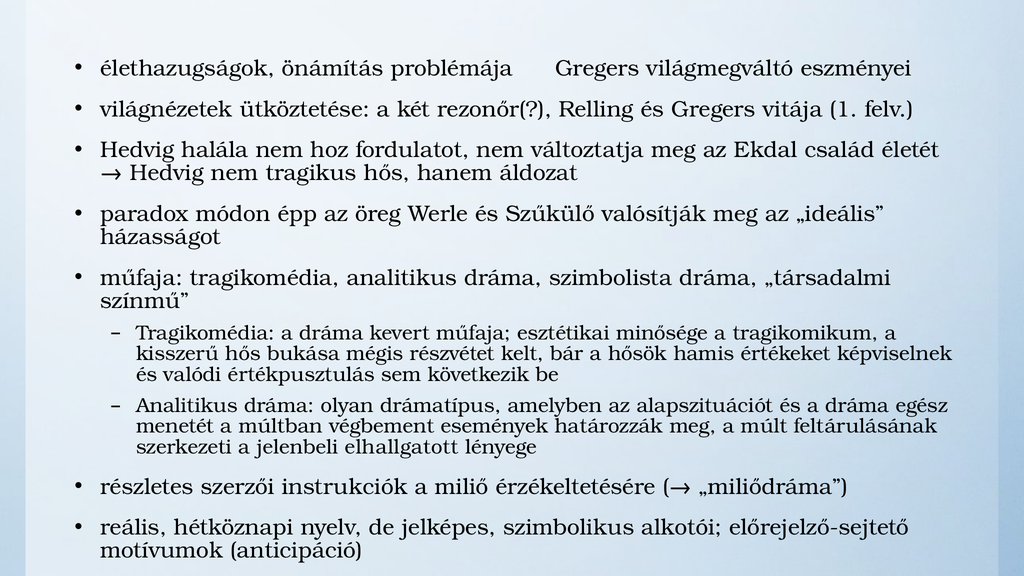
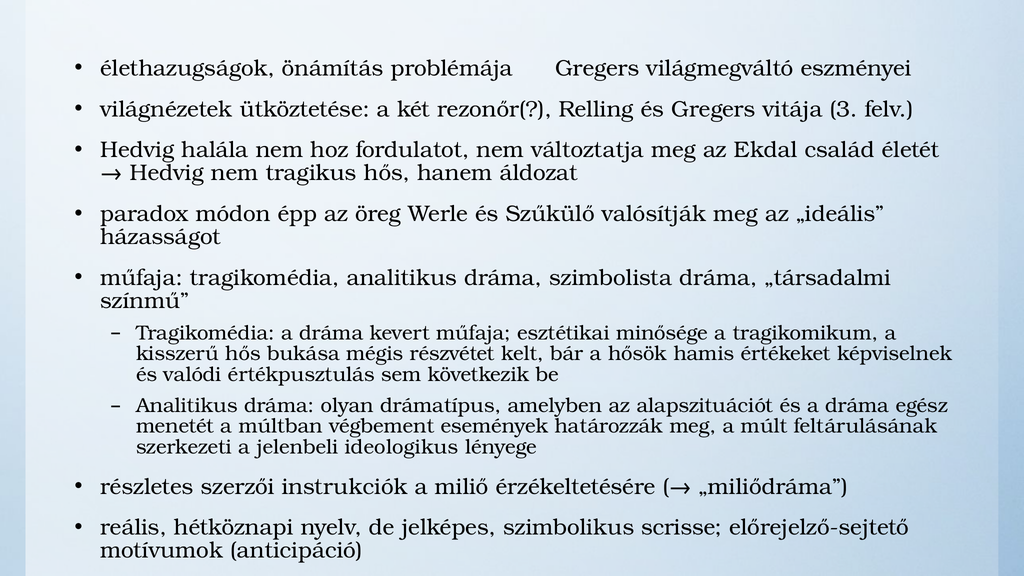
1: 1 -> 3 (844, 109)
elhallgatott: elhallgatott -> ideologikus (402, 447)
alkotói: alkotói -> scrisse (682, 528)
